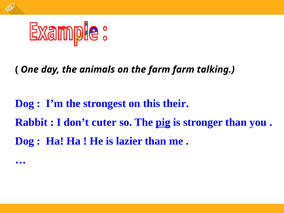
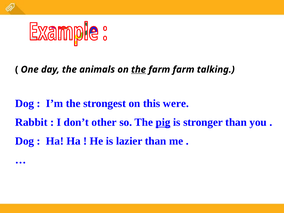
the underline: none -> present (139, 70)
their: their -> were (176, 104)
cuter: cuter -> other (104, 122)
